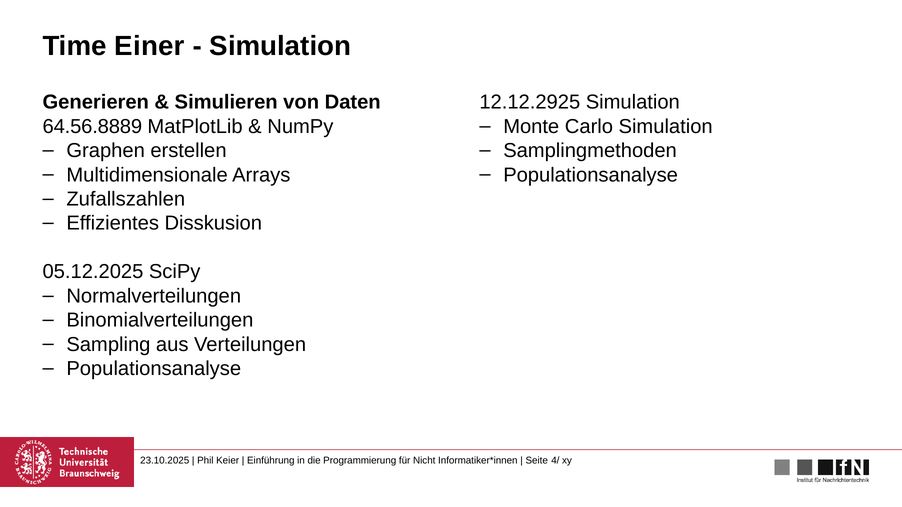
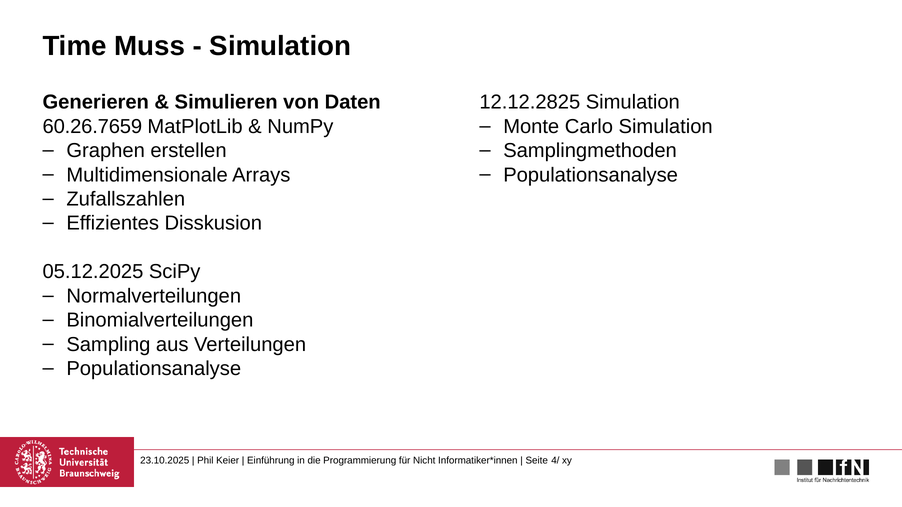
Einer: Einer -> Muss (150, 46)
12.12.2925: 12.12.2925 -> 12.12.2825 (530, 102)
64.56.8889: 64.56.8889 -> 60.26.7659 (92, 127)
